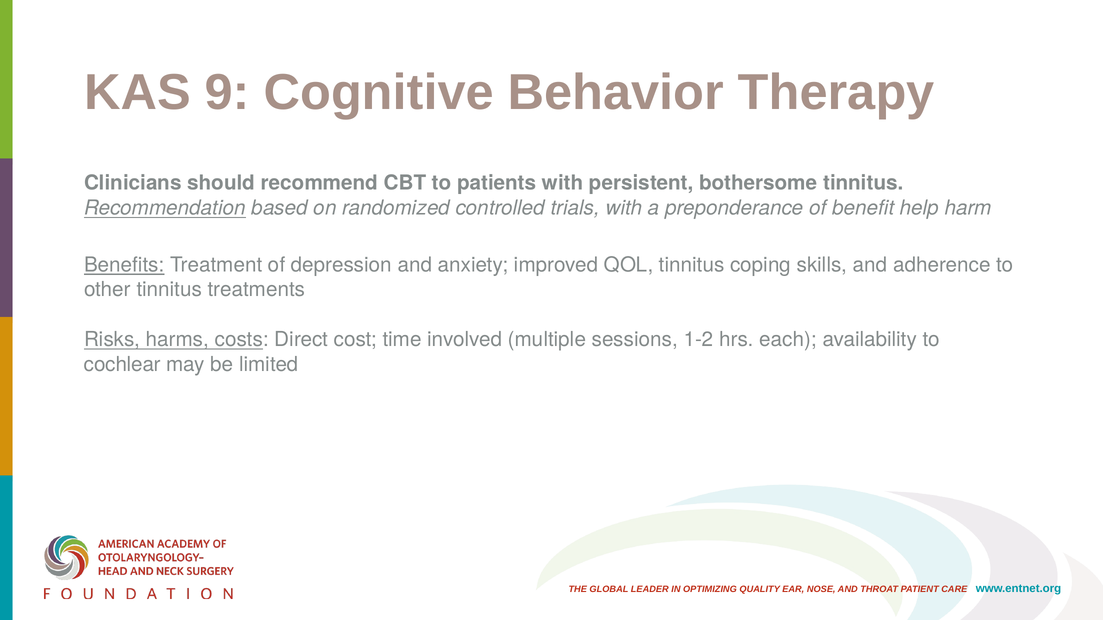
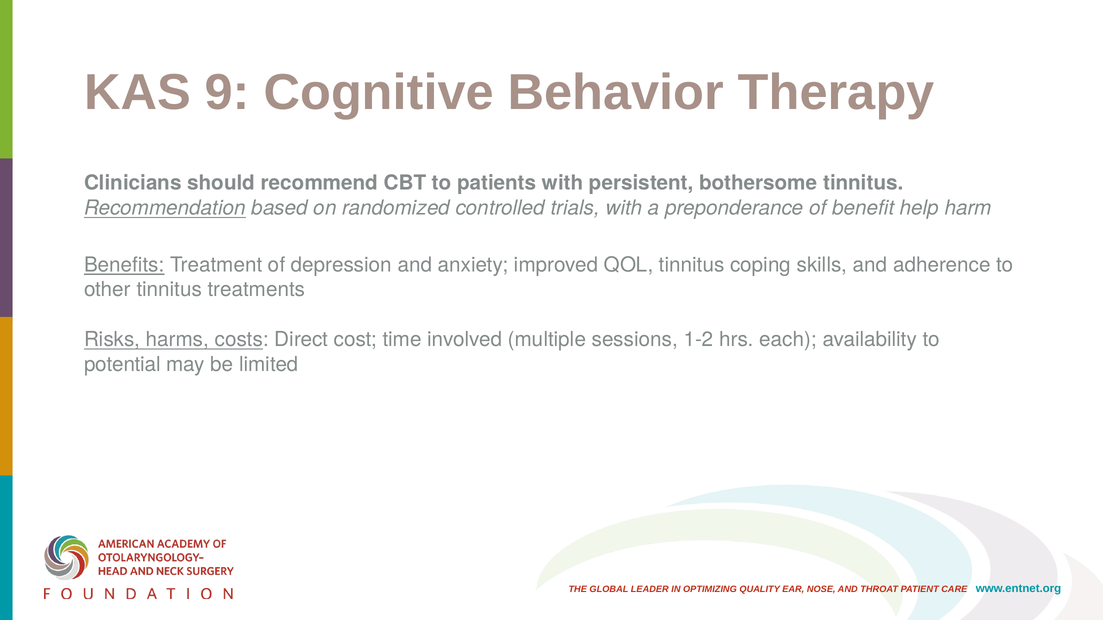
cochlear: cochlear -> potential (122, 365)
